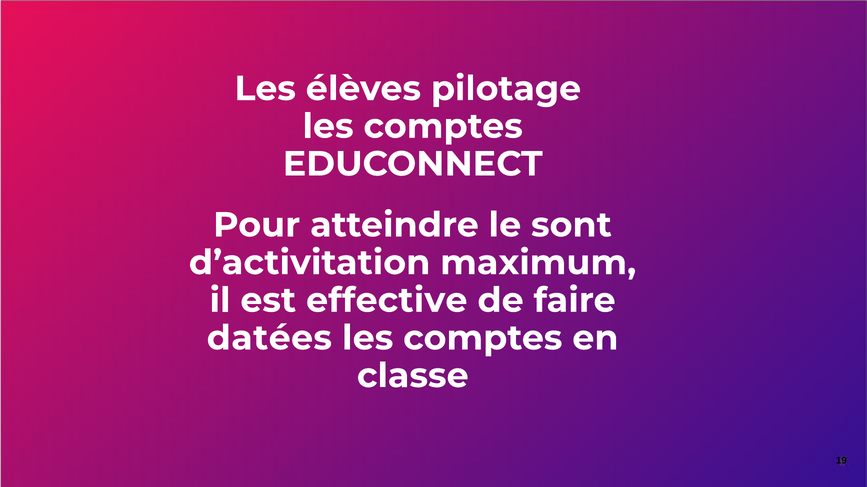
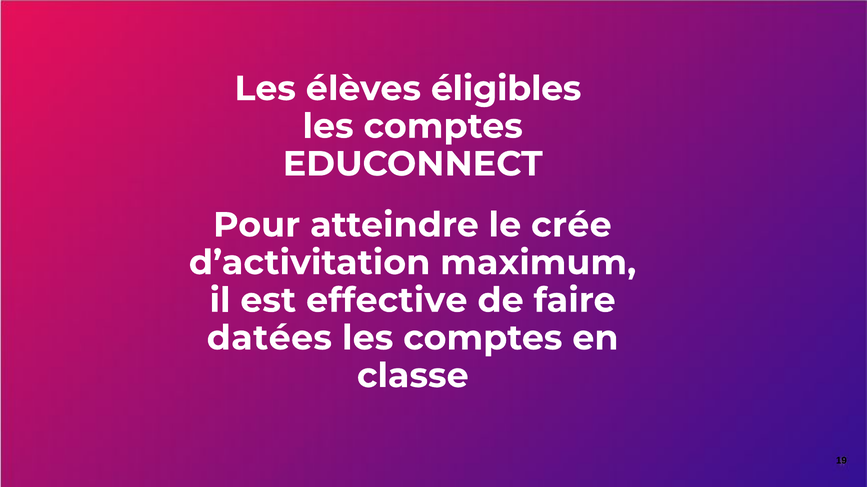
pilotage: pilotage -> éligibles (506, 89)
sont: sont -> crée (571, 225)
